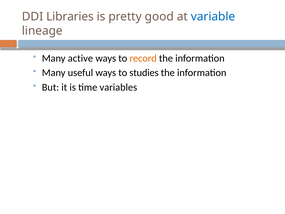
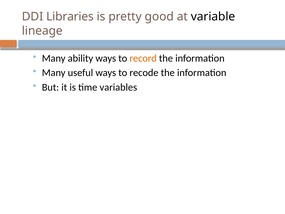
variable colour: blue -> black (213, 16)
active: active -> ability (80, 58)
studies: studies -> recode (144, 73)
